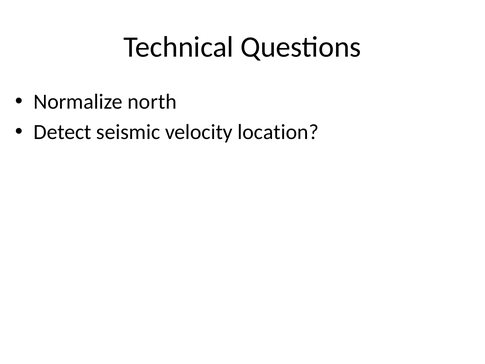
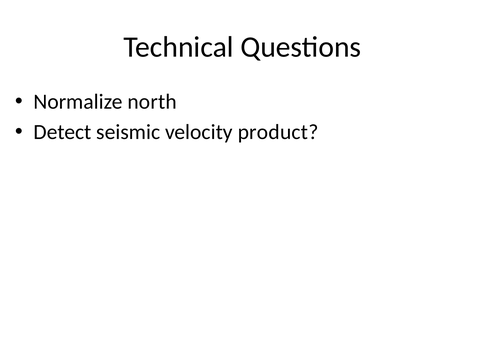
location: location -> product (278, 132)
